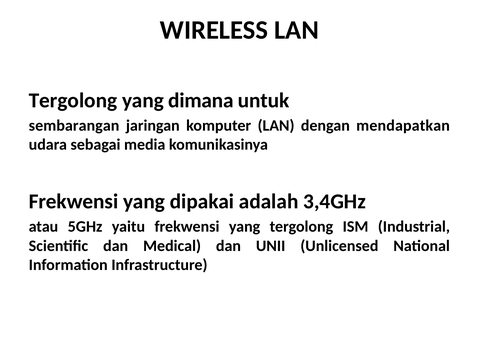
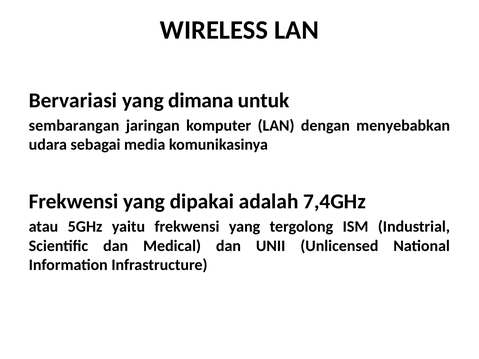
Tergolong: Tergolong -> Bervariasi (73, 100)
mendapatkan: mendapatkan -> menyebabkan (403, 126)
3,4GHz: 3,4GHz -> 7,4GHz (335, 202)
